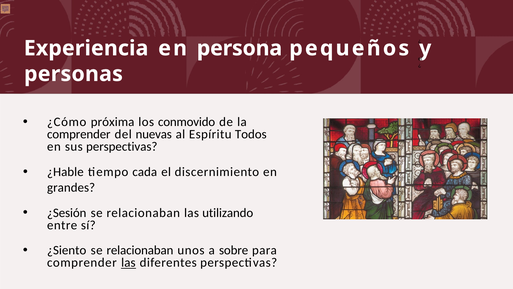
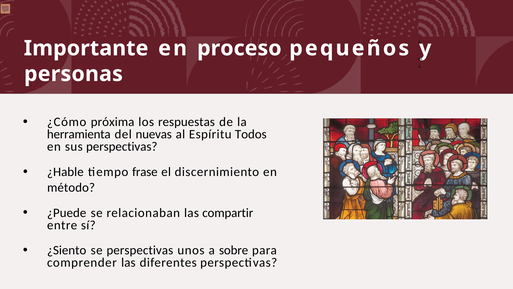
Experiencia: Experiencia -> Importante (86, 48)
persona: persona -> proceso (239, 48)
conmovido: conmovido -> respuestas (187, 122)
comprender: comprender -> herramienta (79, 134)
cada: cada -> frase (145, 172)
grandes: grandes -> método (71, 187)
¿Sesión: ¿Sesión -> ¿Puede (67, 212)
utilizando: utilizando -> compartir (228, 212)
relacionaban: relacionaban -> perspectivas (140, 250)
las underline: present -> none (128, 262)
